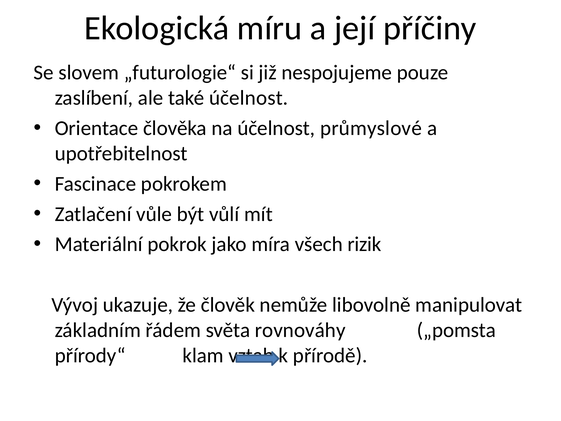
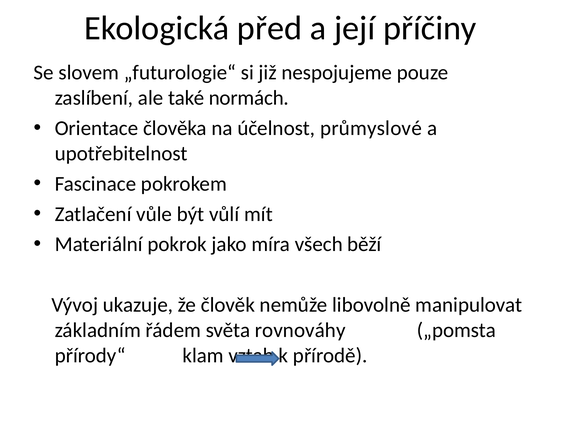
míru: míru -> před (270, 28)
také účelnost: účelnost -> normách (249, 98)
rizik: rizik -> běží (364, 244)
